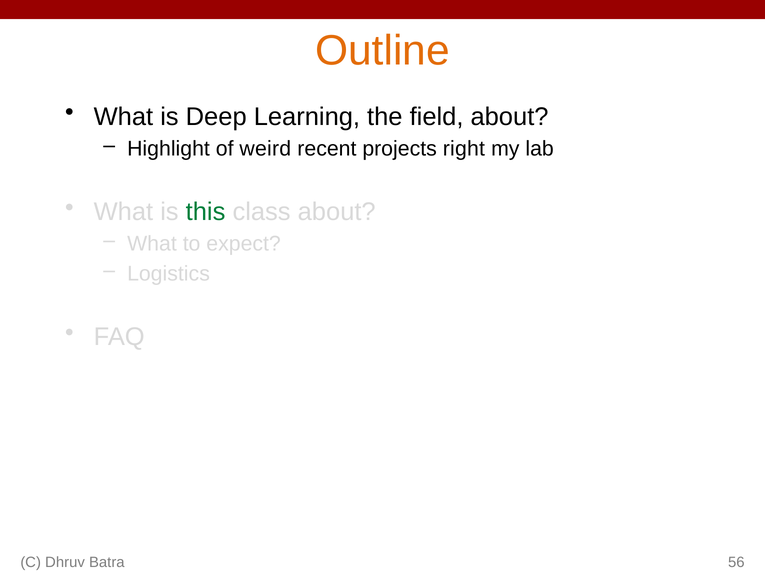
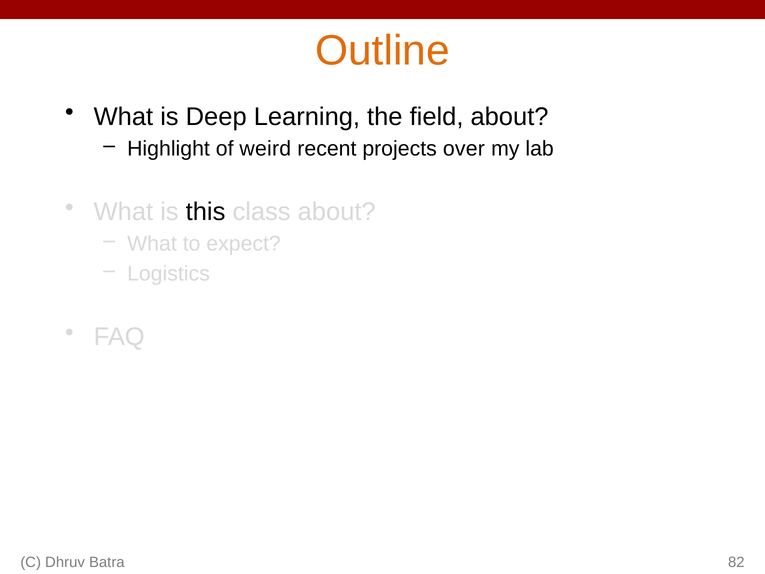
right: right -> over (464, 149)
this colour: green -> black (206, 212)
56: 56 -> 82 (736, 562)
